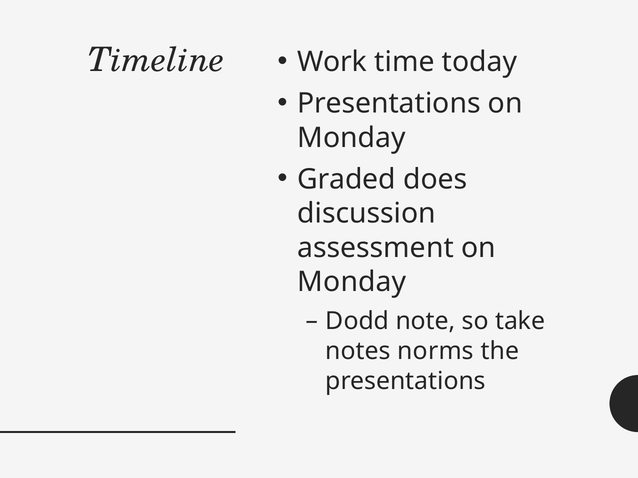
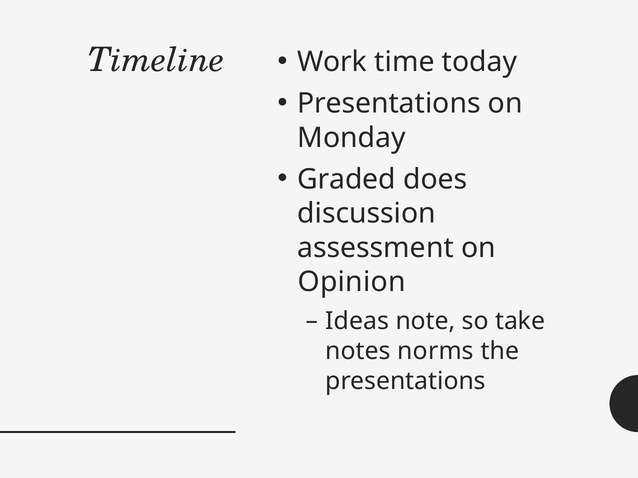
Monday: Monday -> Opinion (352, 282)
Dodd: Dodd -> Ideas (357, 321)
